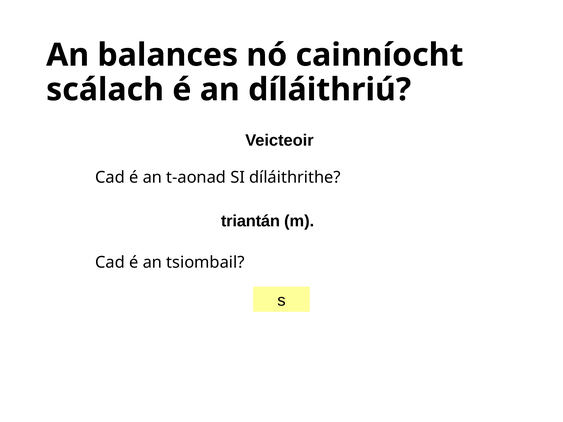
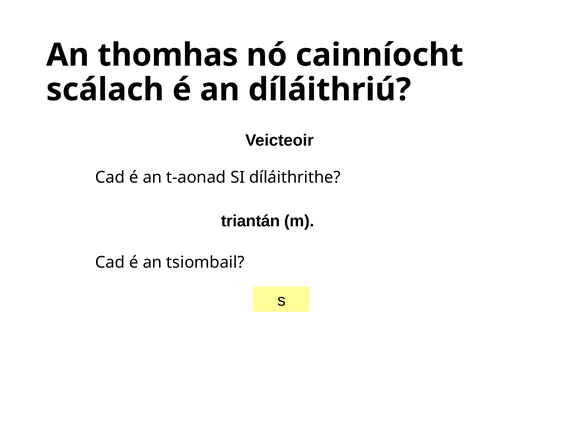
balances: balances -> thomhas (168, 55)
